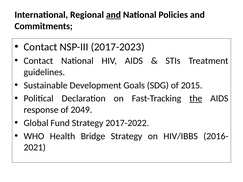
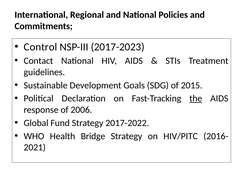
and underline: present -> none (113, 15)
Contact: Contact -> Control (40, 47)
2049: 2049 -> 2006 (81, 110)
HIV/IBBS: HIV/IBBS -> HIV/PITC (181, 136)
